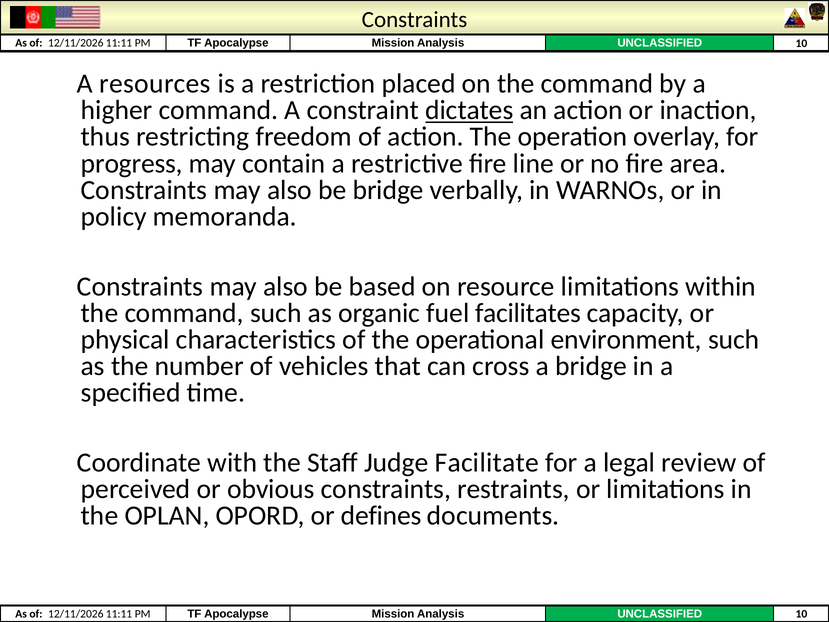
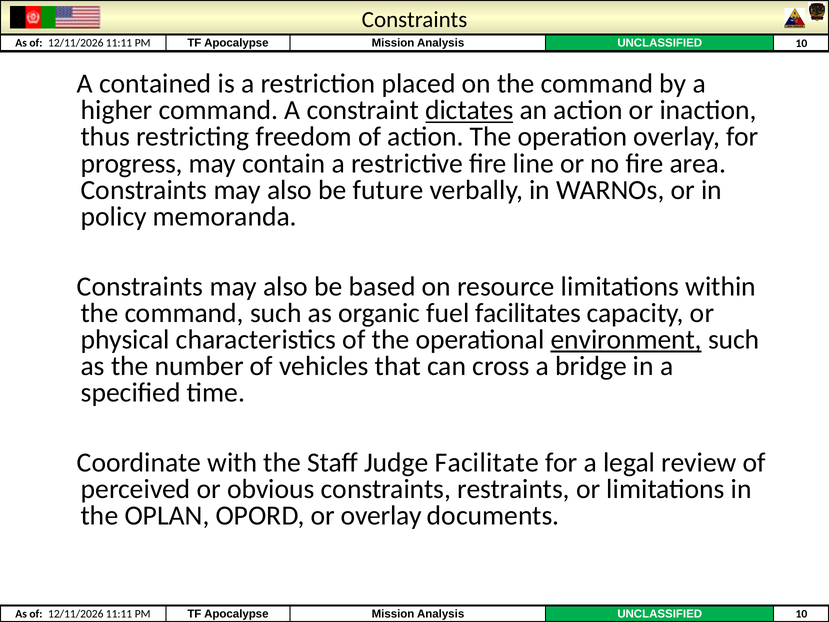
resources: resources -> contained (155, 84)
be bridge: bridge -> future (388, 190)
environment underline: none -> present (626, 339)
or defines: defines -> overlay (381, 516)
